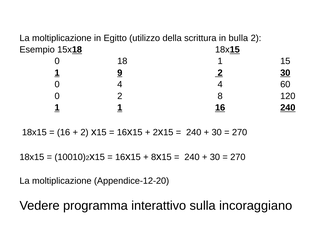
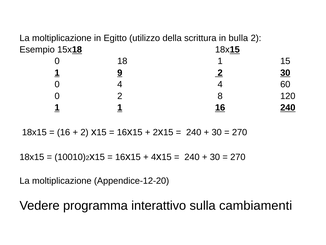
8: 8 -> 4 (154, 157)
incoraggiano: incoraggiano -> cambiamenti (256, 205)
